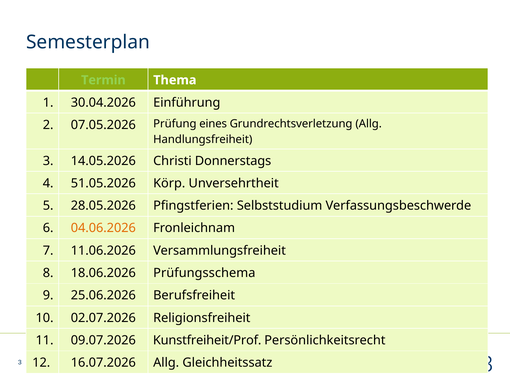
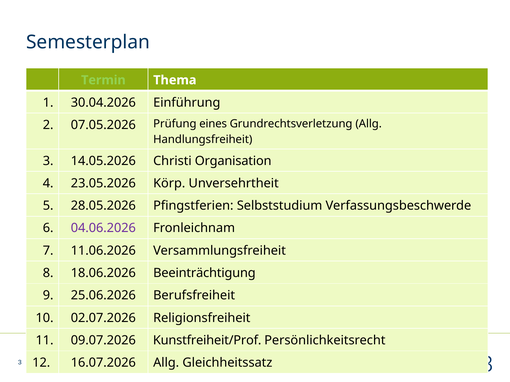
Donnerstags: Donnerstags -> Organisation (233, 161)
51.05.2026: 51.05.2026 -> 23.05.2026 (103, 183)
04.06.2026 colour: orange -> purple (103, 228)
Prüfungsschema: Prüfungsschema -> Beeinträchtigung (204, 273)
